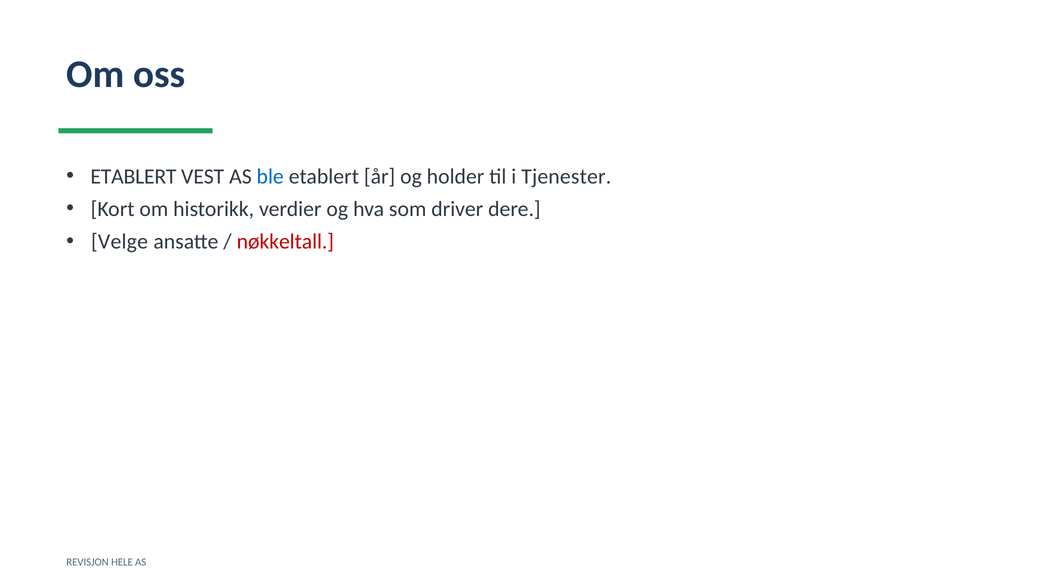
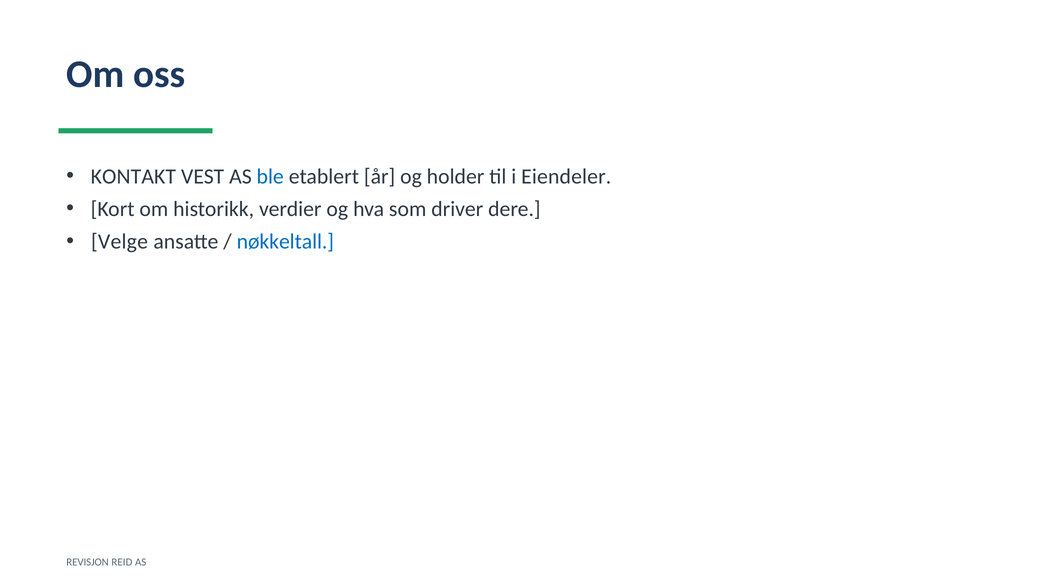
ETABLERT: ETABLERT -> KONTAKT (133, 176)
Tjenester: Tjenester -> Eiendeler (566, 176)
nøkkeltall colour: red -> blue (285, 242)
HELE: HELE -> REID (122, 562)
